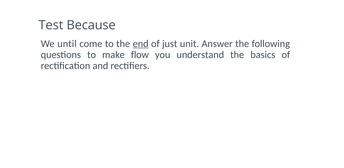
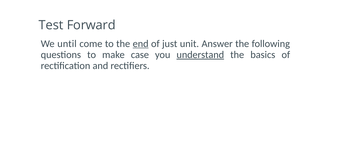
Because: Because -> Forward (91, 25)
flow: flow -> case (140, 55)
understand underline: none -> present (200, 55)
